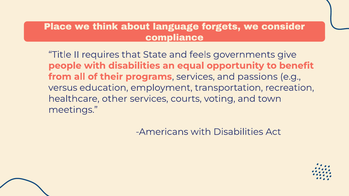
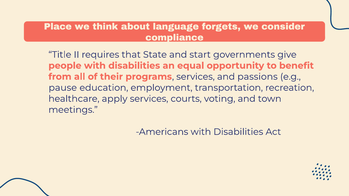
feels: feels -> start (200, 55)
versus: versus -> pause (63, 88)
other: other -> apply (115, 99)
